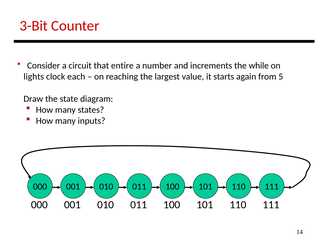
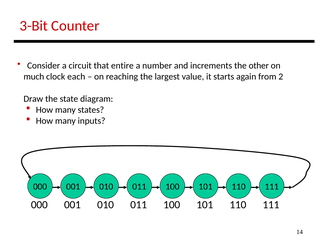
while: while -> other (259, 66)
lights: lights -> much (34, 77)
5: 5 -> 2 (281, 77)
